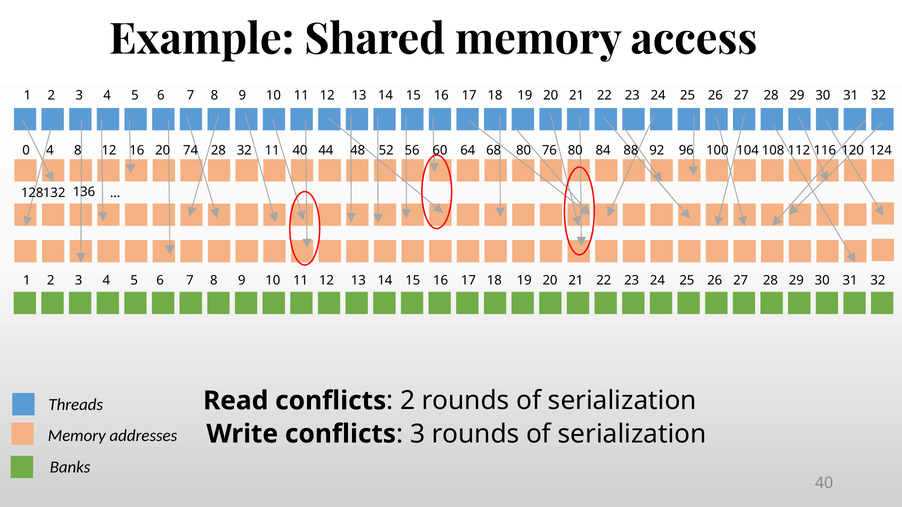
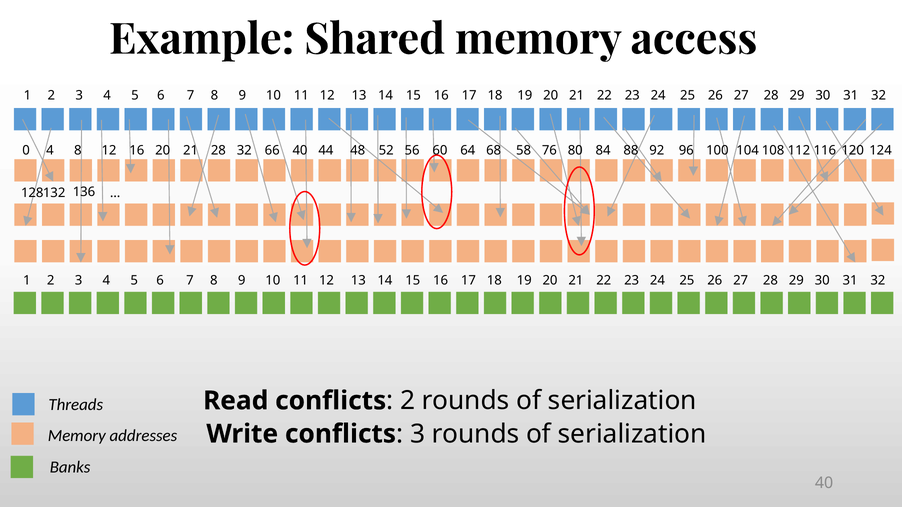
16 20 74: 74 -> 21 (191, 150)
32 11: 11 -> 66 (272, 150)
68 80: 80 -> 58 (524, 150)
